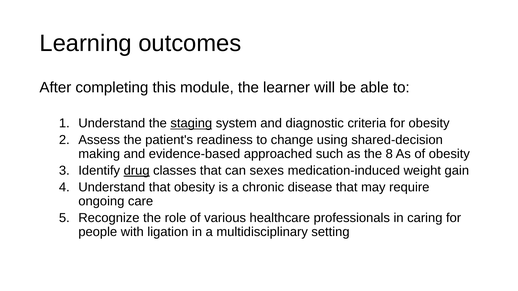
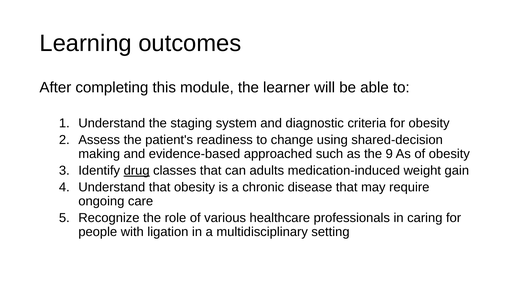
staging underline: present -> none (191, 124)
8: 8 -> 9 (389, 154)
sexes: sexes -> adults (267, 171)
